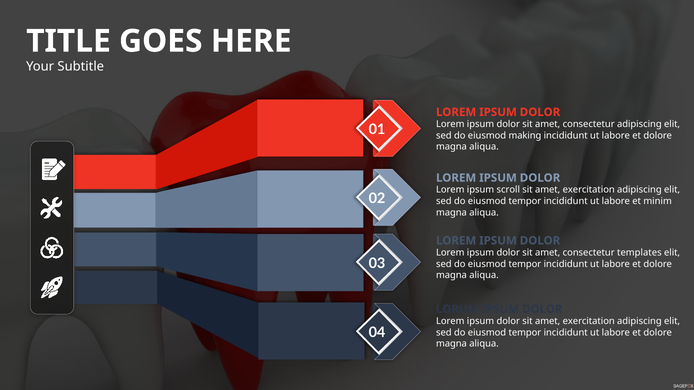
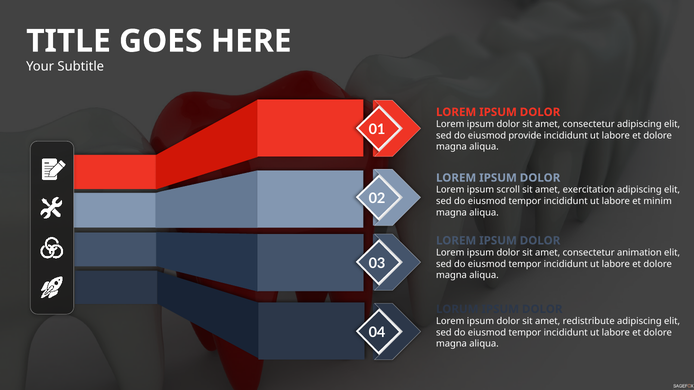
making: making -> provide (525, 136)
templates: templates -> animation (639, 253)
dolor sit amet exercitation: exercitation -> redistribute (589, 322)
